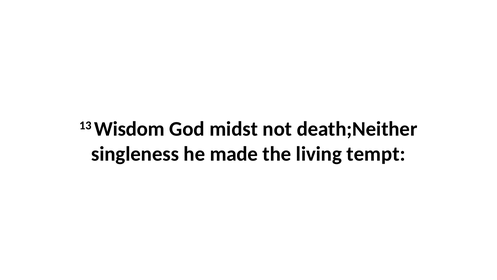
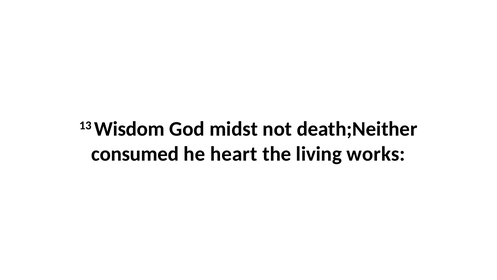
singleness: singleness -> consumed (135, 154)
made: made -> heart (234, 154)
tempt: tempt -> works (376, 154)
